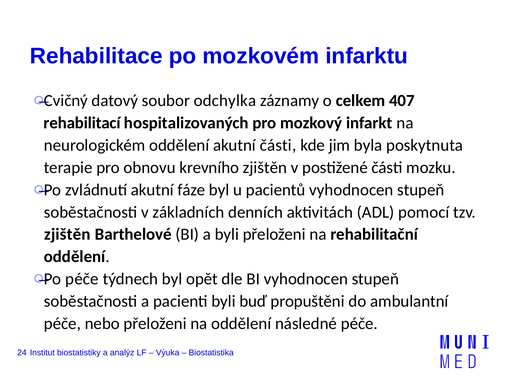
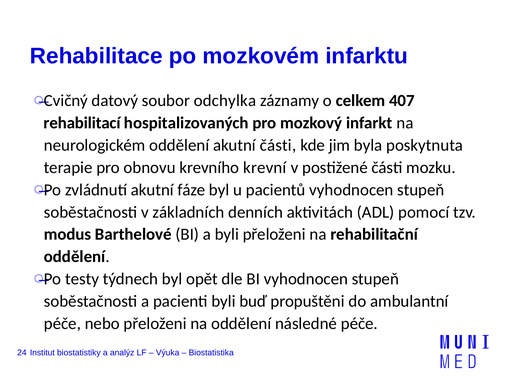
krevního zjištěn: zjištěn -> krevní (265, 168)
zjištěn: zjištěn -> modus (68, 234)
Po péče: péče -> testy (82, 279)
